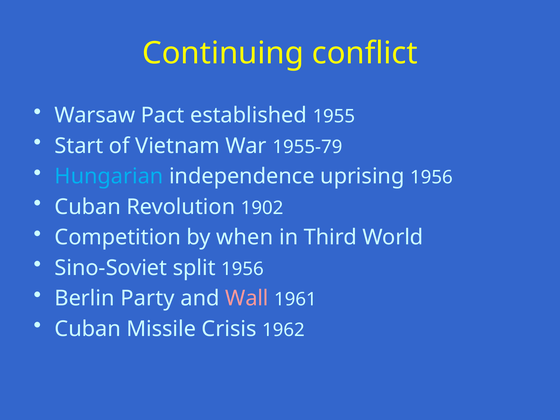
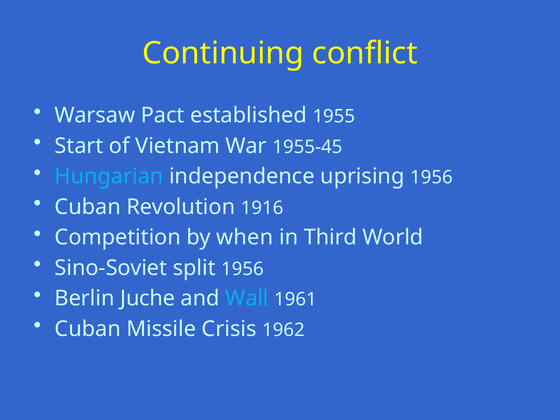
1955-79: 1955-79 -> 1955-45 (307, 147)
1902: 1902 -> 1916 (262, 208)
Party: Party -> Juche (148, 298)
Wall colour: pink -> light blue (247, 298)
